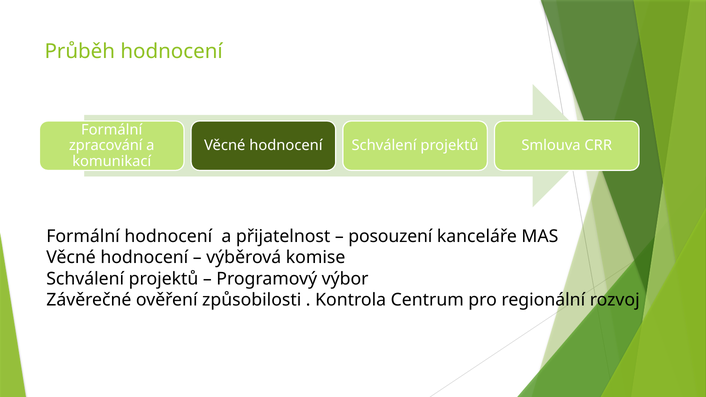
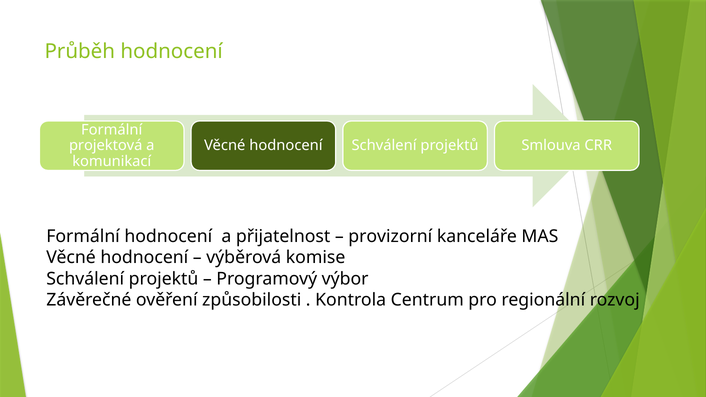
zpracování: zpracování -> projektová (106, 146)
posouzení: posouzení -> provizorní (390, 237)
